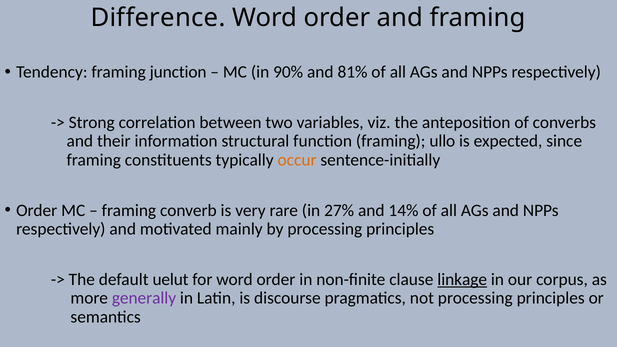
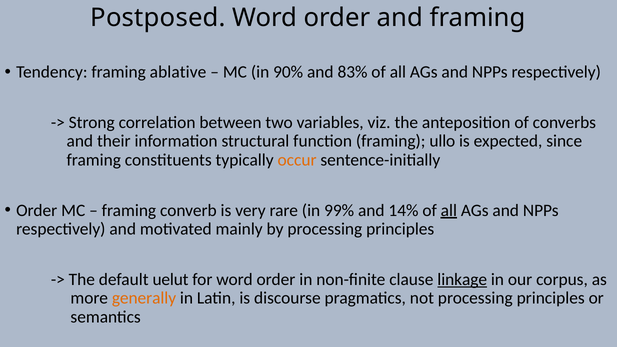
Difference: Difference -> Postposed (158, 18)
junction: junction -> ablative (178, 72)
81%: 81% -> 83% (353, 72)
27%: 27% -> 99% (339, 210)
all underline: none -> present (449, 210)
generally colour: purple -> orange (144, 298)
